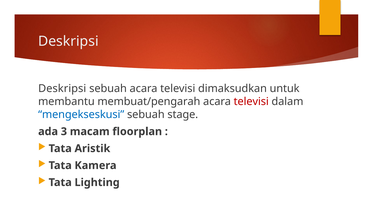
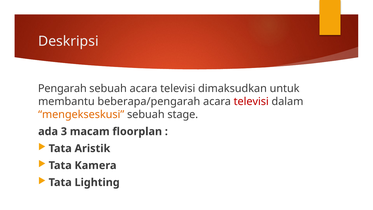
Deskripsi: Deskripsi -> Pengarah (62, 88)
membuat/pengarah: membuat/pengarah -> beberapa/pengarah (149, 101)
mengekseskusi colour: blue -> orange (81, 114)
